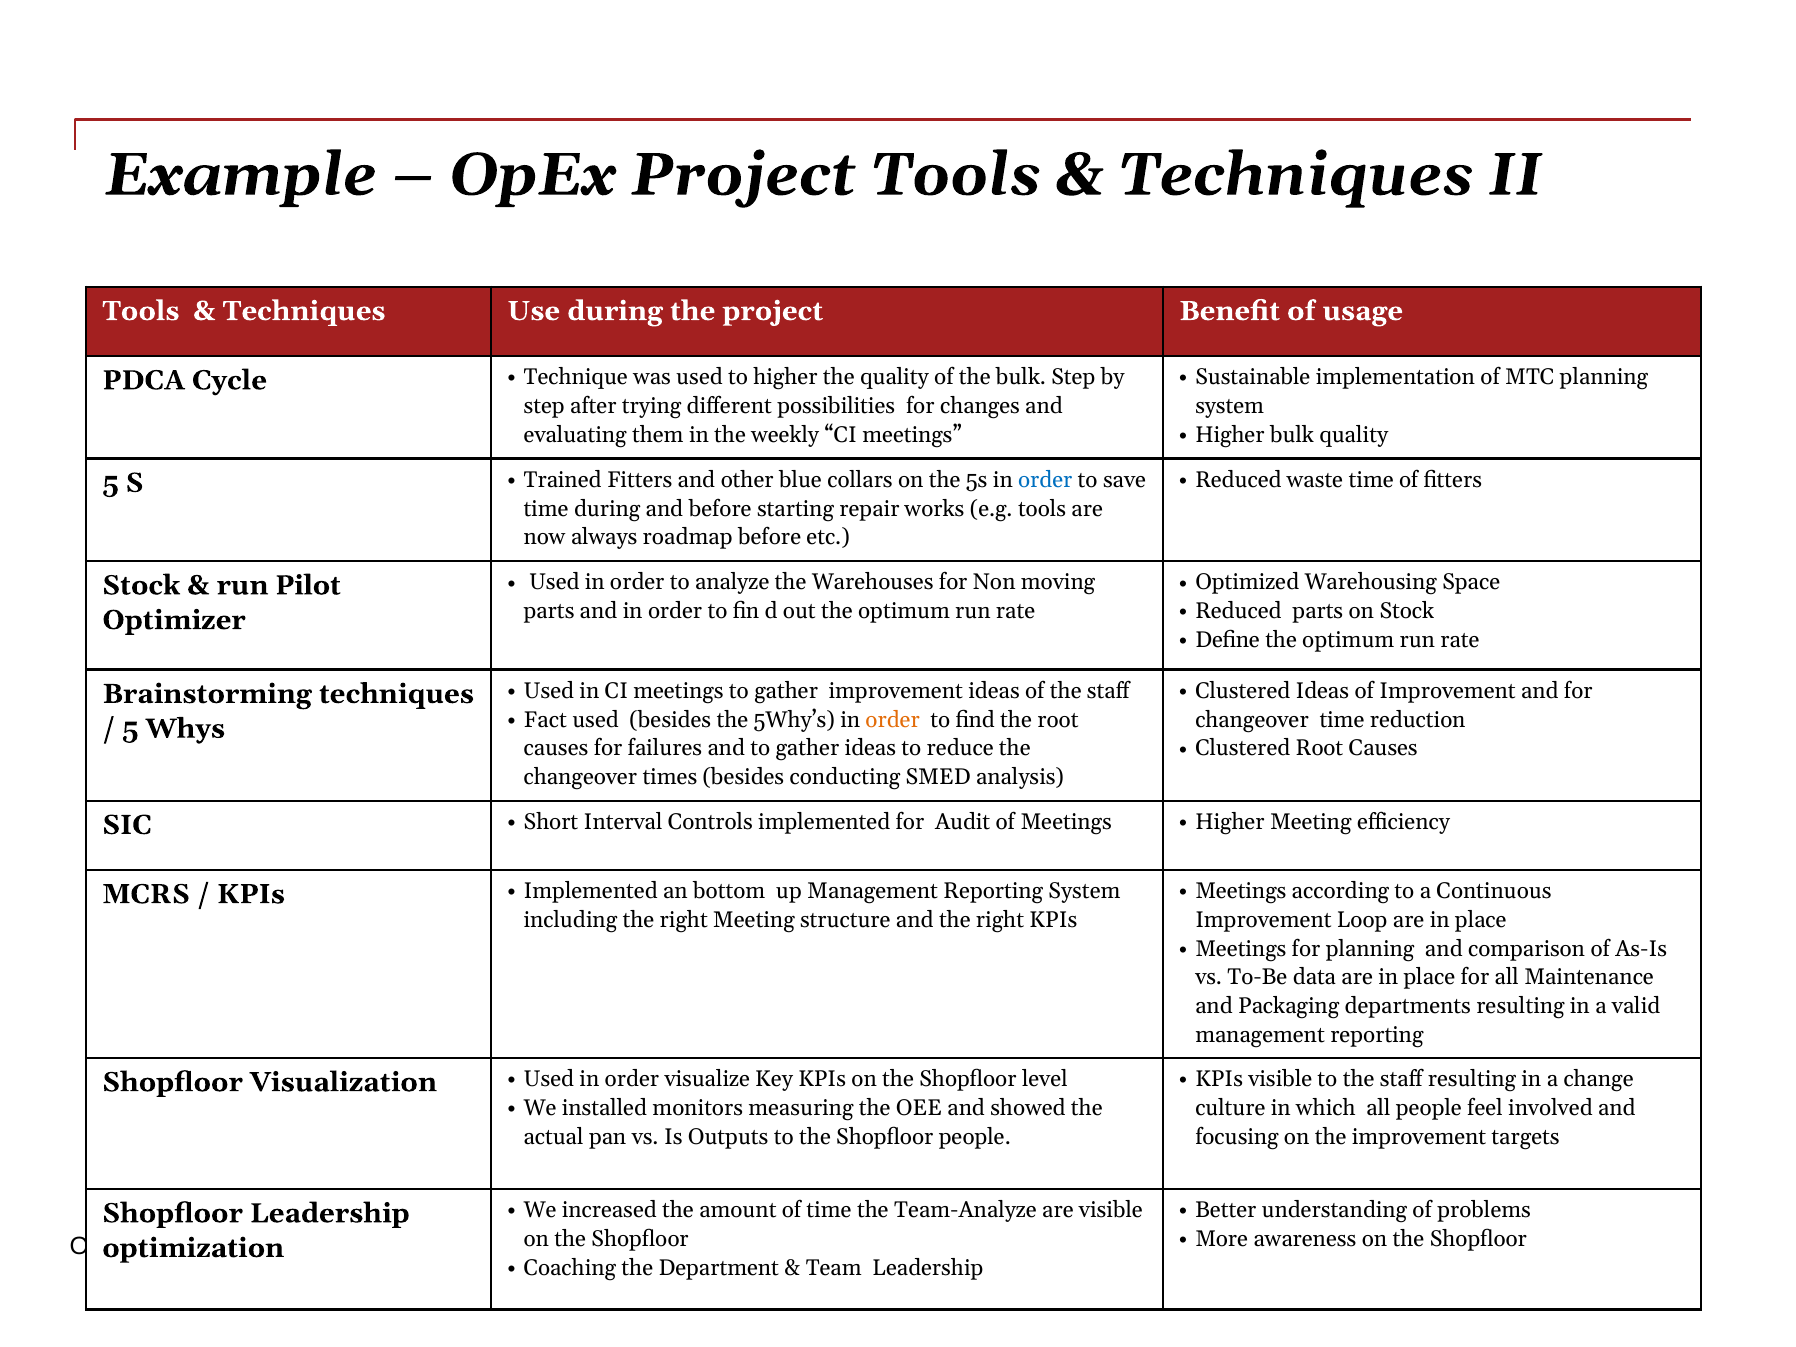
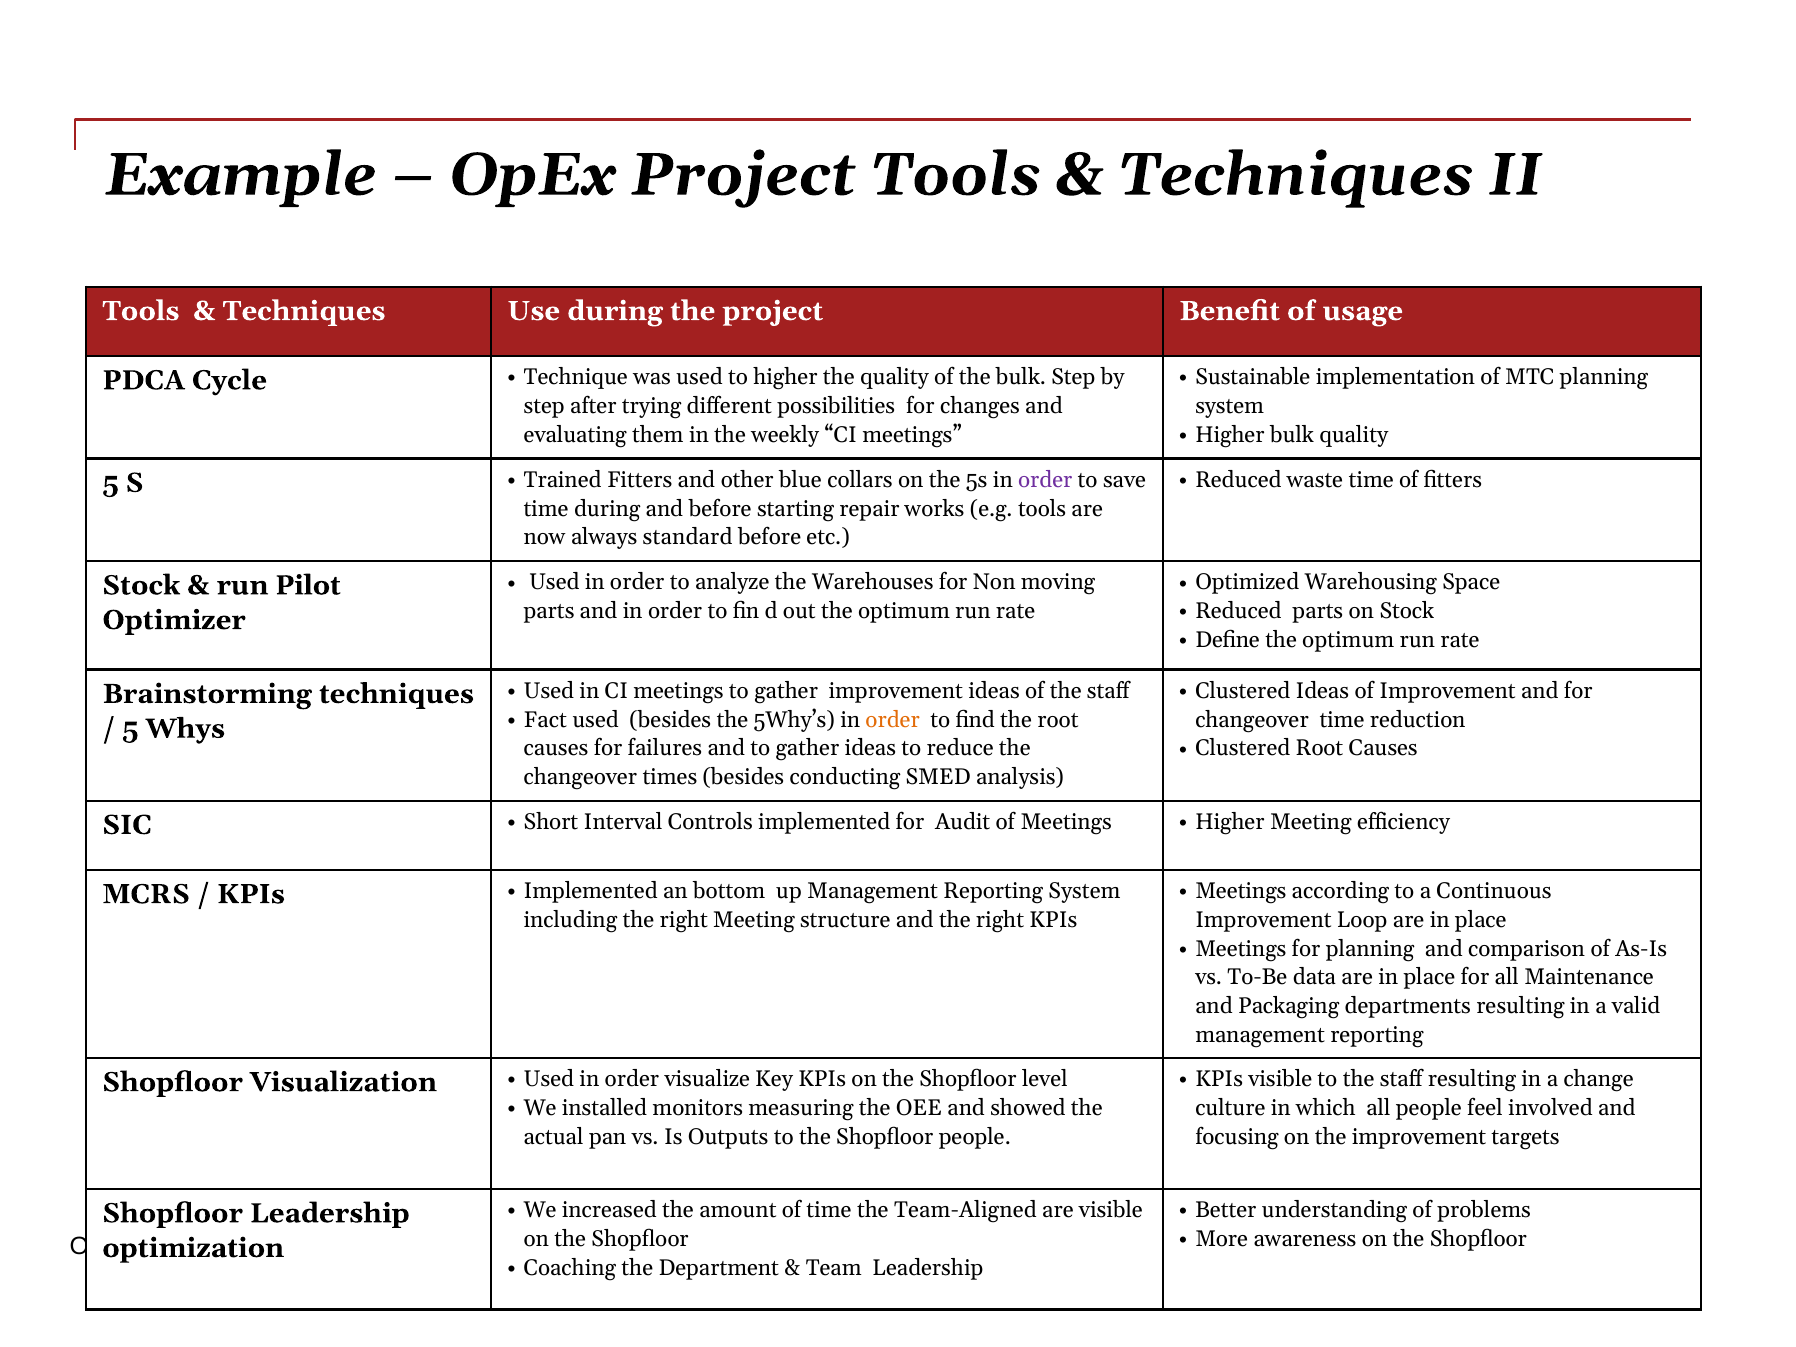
order colour: blue -> purple (1045, 480)
roadmap: roadmap -> standard (688, 537)
Team-Analyze: Team-Analyze -> Team-Aligned (965, 1210)
